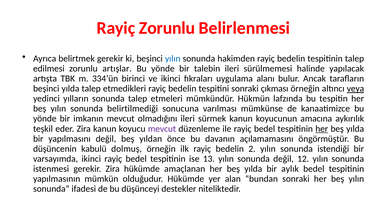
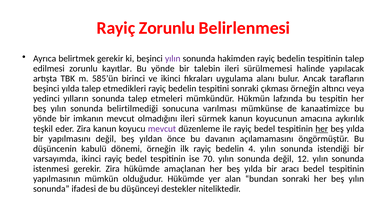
yılın colour: blue -> purple (173, 58)
artışlar: artışlar -> kayıtlar (117, 68)
334’ün: 334’ün -> 585’ün (105, 78)
veya underline: present -> none (355, 88)
dolmuş: dolmuş -> dönemi (127, 149)
2: 2 -> 4 (252, 149)
13: 13 -> 70 (209, 159)
aylık: aylık -> aracı (290, 169)
